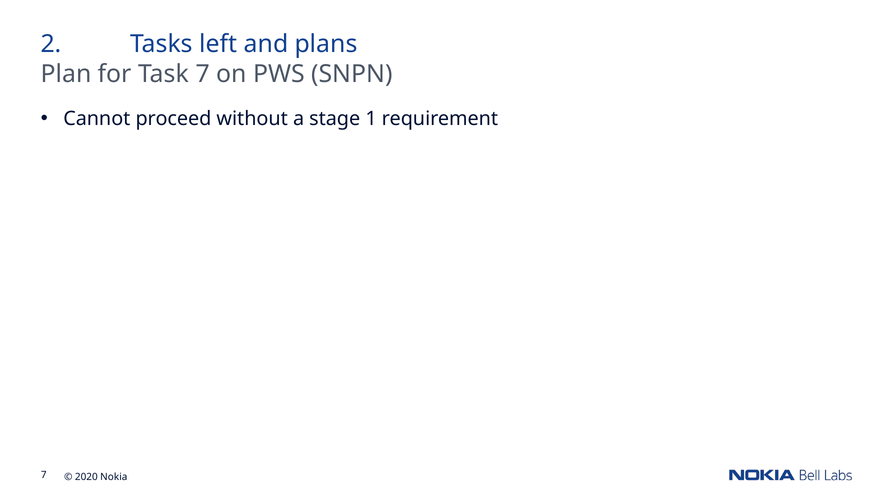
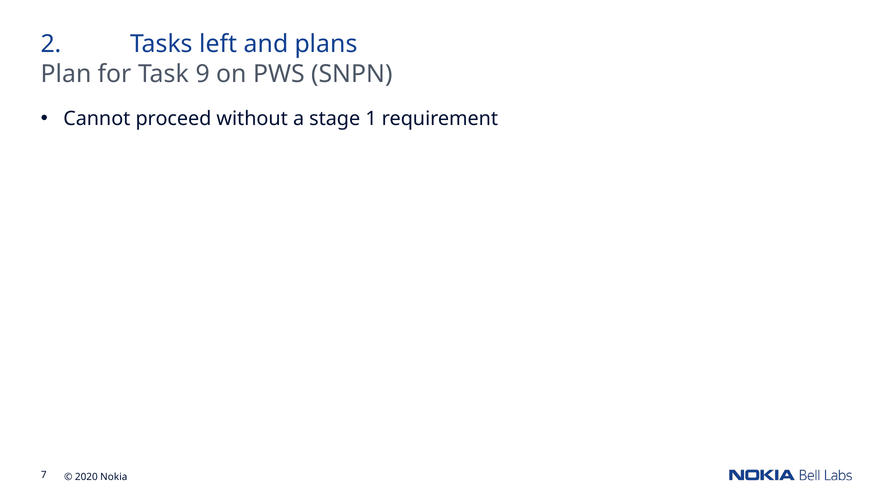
Task 7: 7 -> 9 (203, 74)
